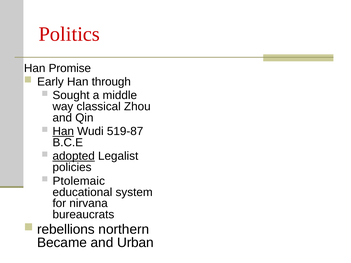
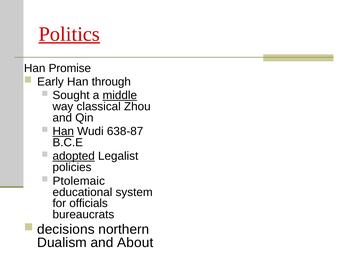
Politics underline: none -> present (69, 34)
middle underline: none -> present (120, 95)
519-87: 519-87 -> 638-87 (125, 131)
nirvana: nirvana -> officials (89, 204)
rebellions: rebellions -> decisions (66, 230)
Became: Became -> Dualism (62, 243)
Urban: Urban -> About (135, 243)
